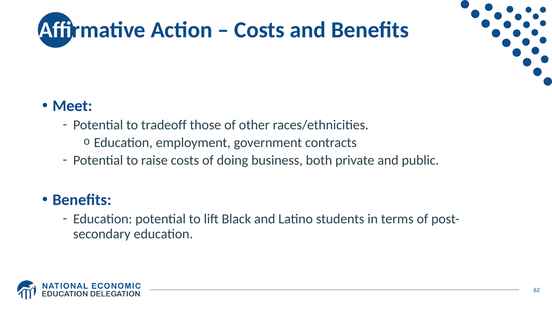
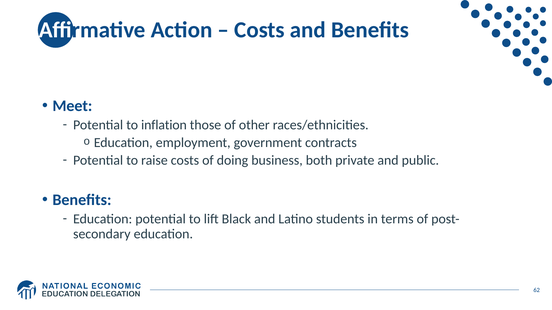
tradeoff: tradeoff -> inflation (164, 125)
